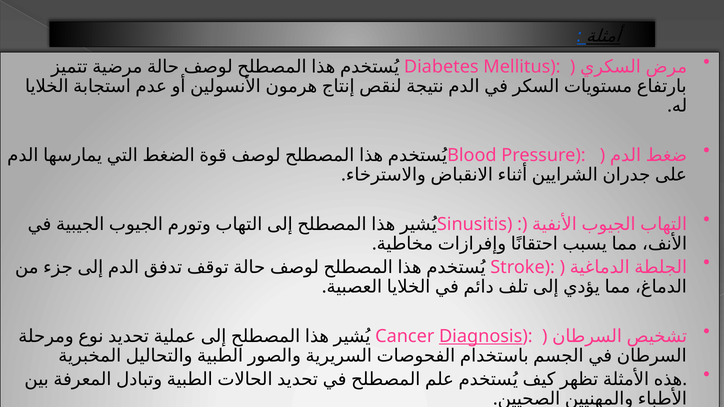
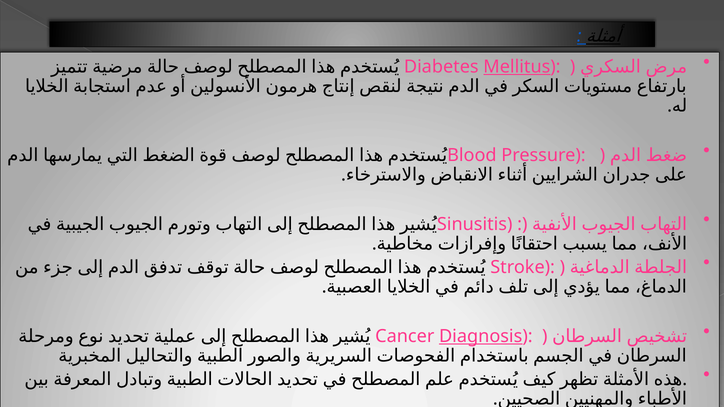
Mellitus underline: none -> present (517, 67)
